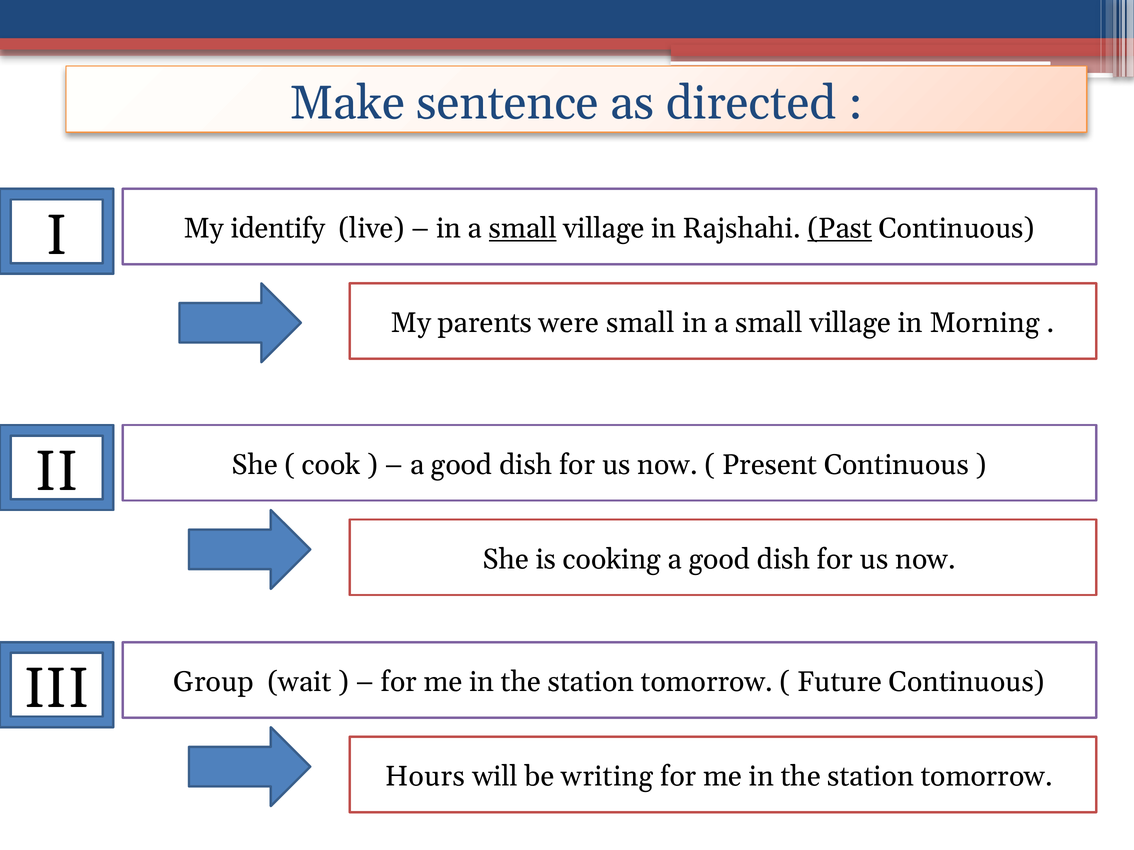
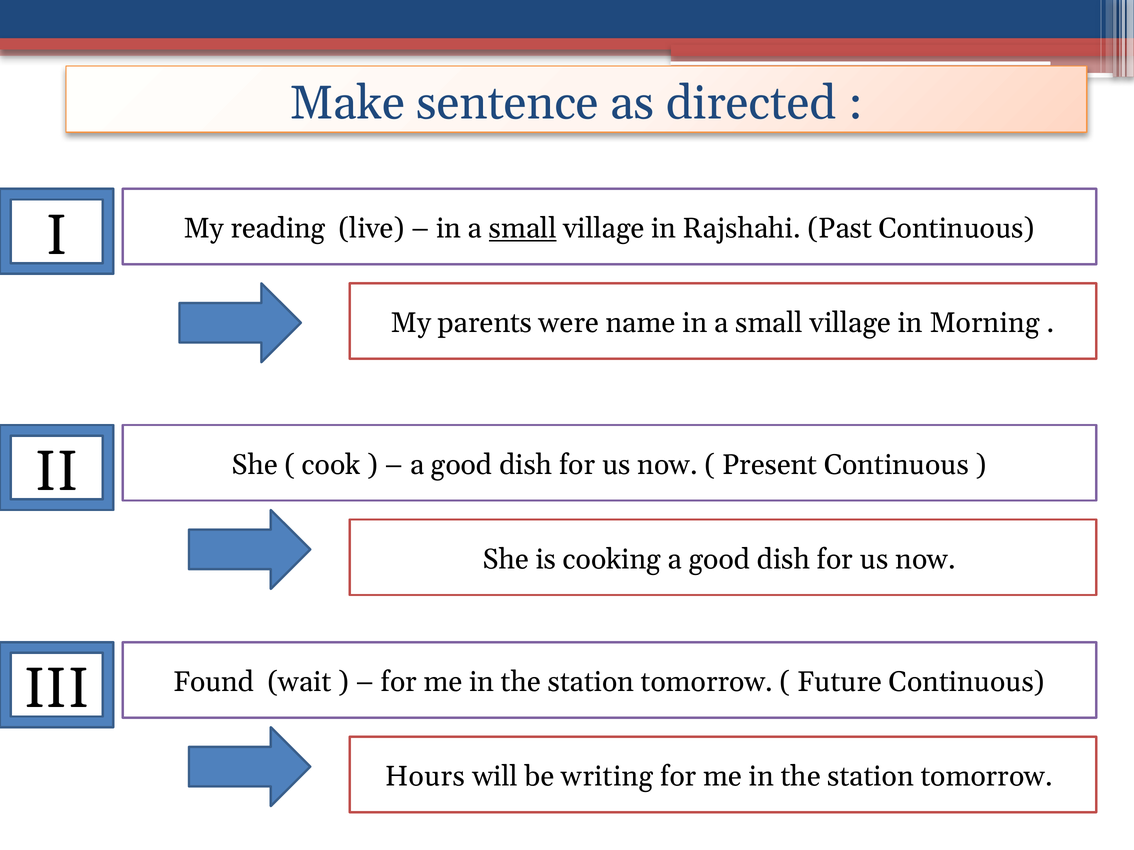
identify: identify -> reading (278, 229)
Past underline: present -> none (840, 229)
were small: small -> name (641, 323)
Group: Group -> Found (214, 682)
